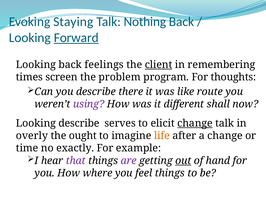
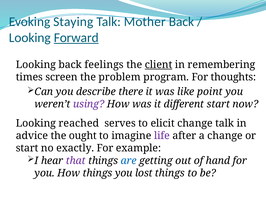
Nothing: Nothing -> Mother (145, 22)
route: route -> point (210, 91)
different shall: shall -> start (218, 104)
Looking describe: describe -> reached (79, 123)
change underline: present -> none (195, 123)
overly: overly -> advice (32, 135)
life colour: orange -> purple (162, 135)
time: time -> start (27, 148)
are colour: purple -> blue (129, 160)
out underline: present -> none (183, 160)
How where: where -> things (98, 173)
feel: feel -> lost (144, 173)
